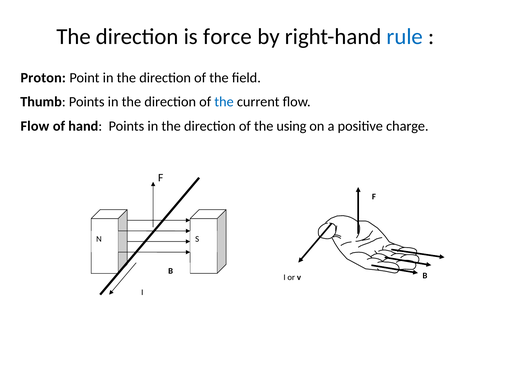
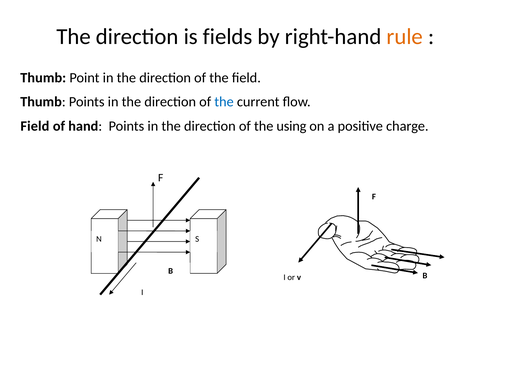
force: force -> fields (228, 36)
rule colour: blue -> orange (405, 36)
Proton: Proton -> Thumb (43, 78)
Flow: Flow -> Field (35, 126)
